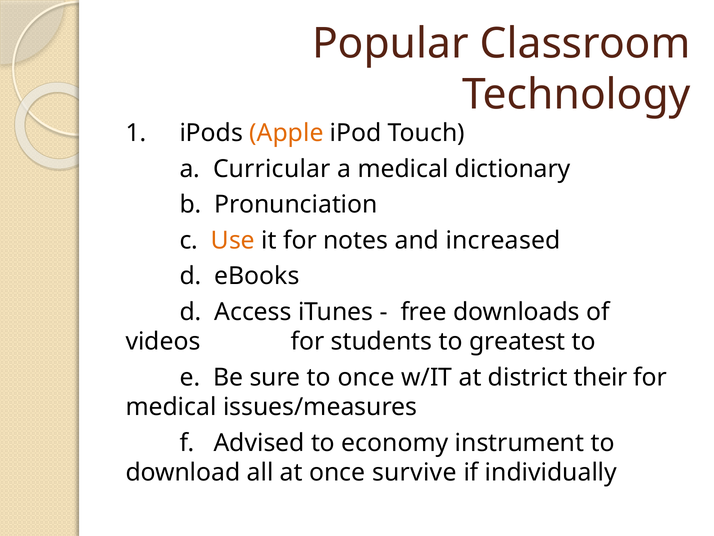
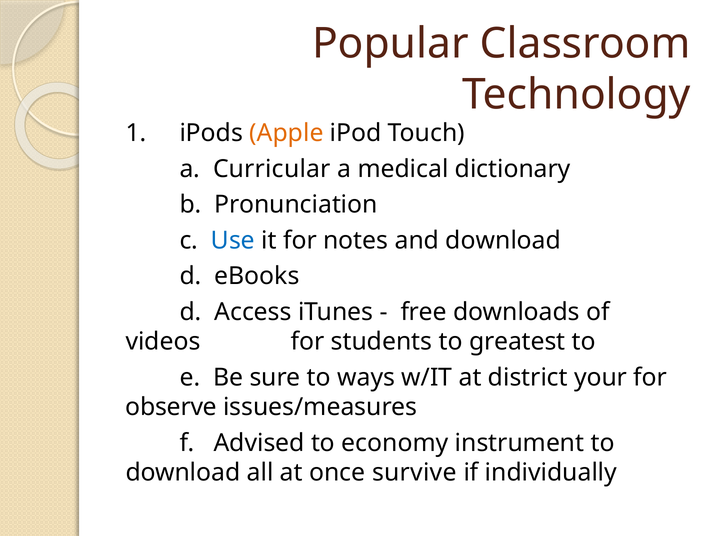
Use colour: orange -> blue (233, 240)
and increased: increased -> download (503, 240)
to once: once -> ways (366, 377)
their: their -> your (601, 377)
medical: medical -> observe (171, 407)
